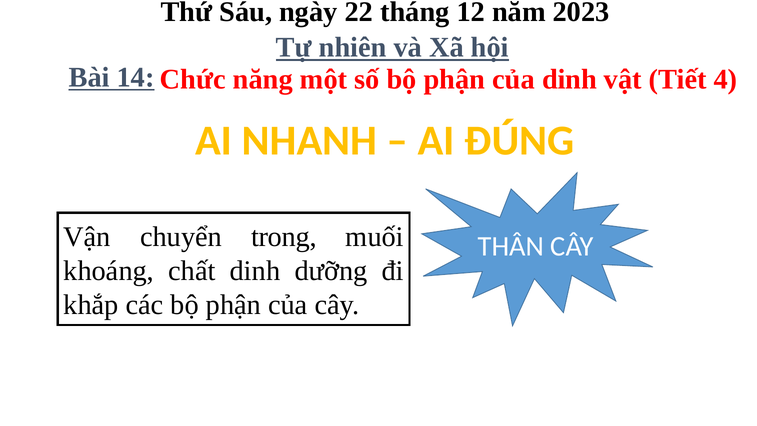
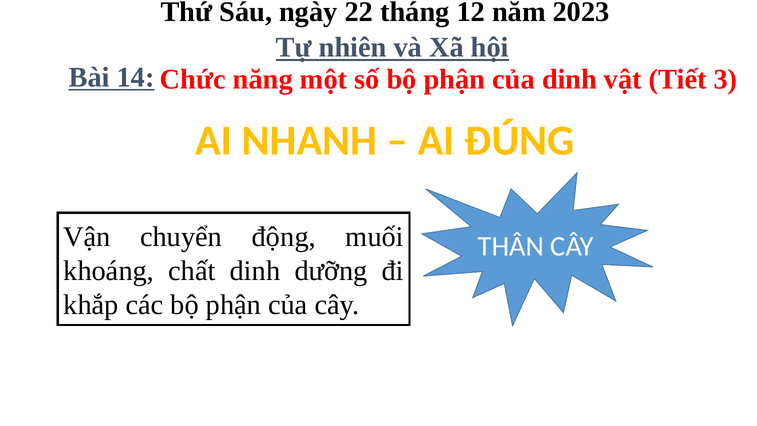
4: 4 -> 3 (726, 79)
trong: trong -> động (284, 237)
